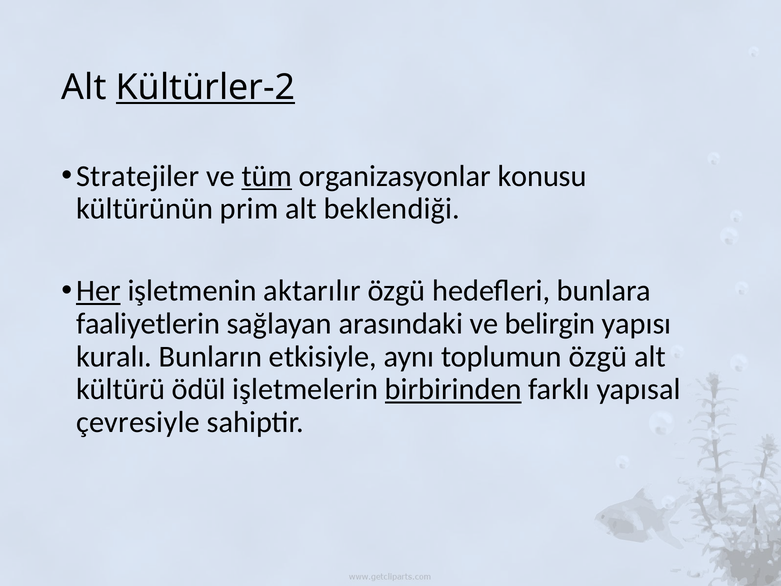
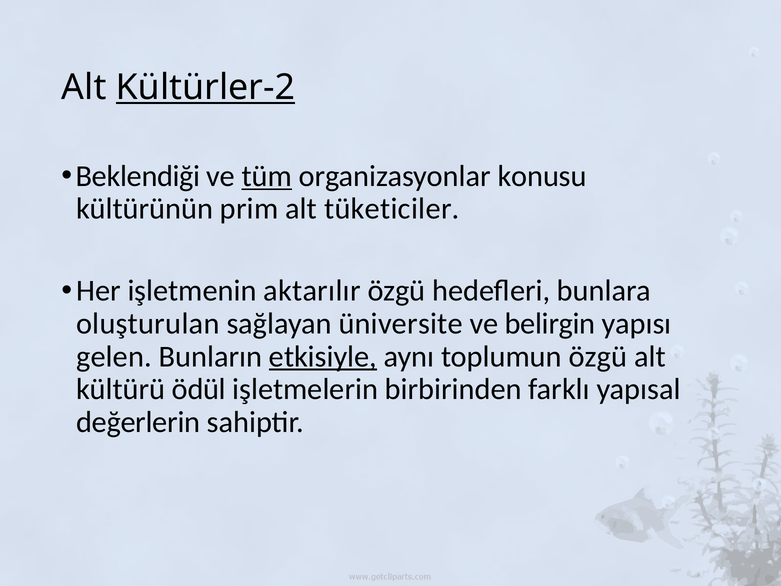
Stratejiler: Stratejiler -> Beklendiği (138, 176)
beklendiği: beklendiği -> tüketiciler (392, 209)
Her underline: present -> none (98, 291)
faaliyetlerin: faaliyetlerin -> oluşturulan (148, 324)
arasındaki: arasındaki -> üniversite (401, 324)
kuralı: kuralı -> gelen (114, 356)
etkisiyle underline: none -> present (323, 356)
birbirinden underline: present -> none (453, 389)
çevresiyle: çevresiyle -> değerlerin (138, 422)
